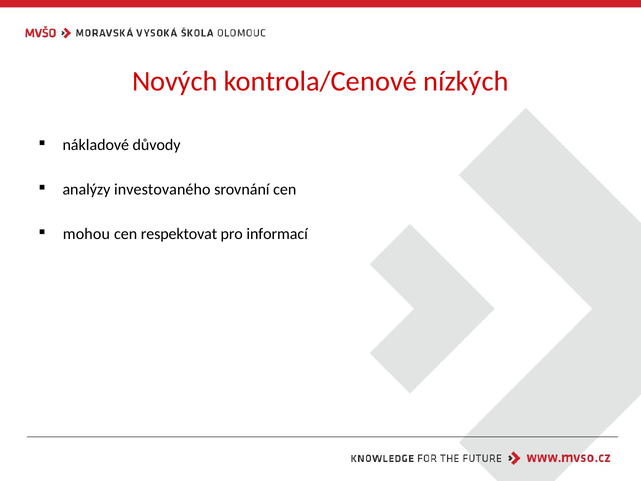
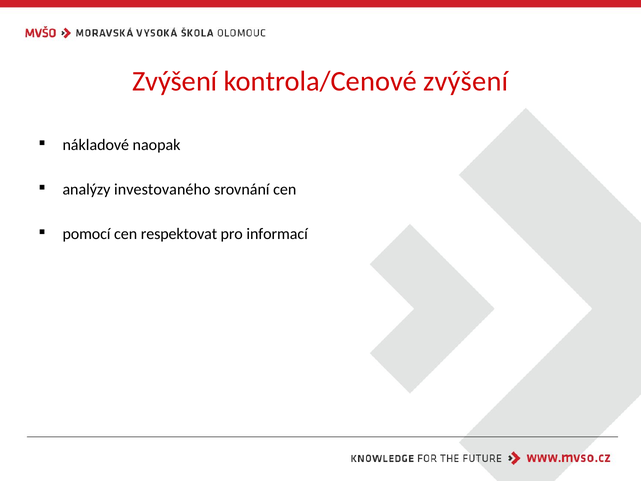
Nových: Nových -> Zvýšení (175, 81)
kontrola/Cenové nízkých: nízkých -> zvýšení (466, 81)
důvody: důvody -> naopak (157, 145)
mohou: mohou -> pomocí (87, 234)
